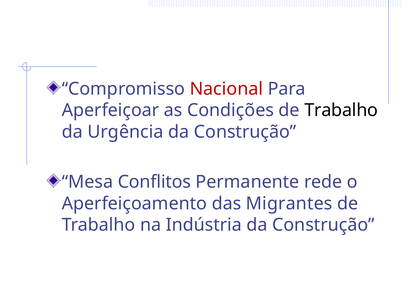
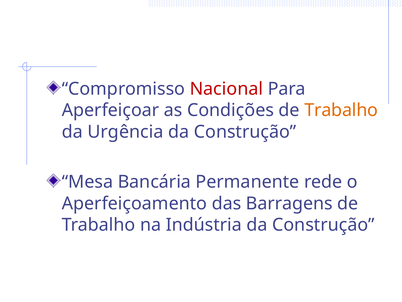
Trabalho colour: black -> orange (341, 110)
Conflitos: Conflitos -> Bancária (154, 182)
Migrantes: Migrantes -> Barragens (289, 203)
